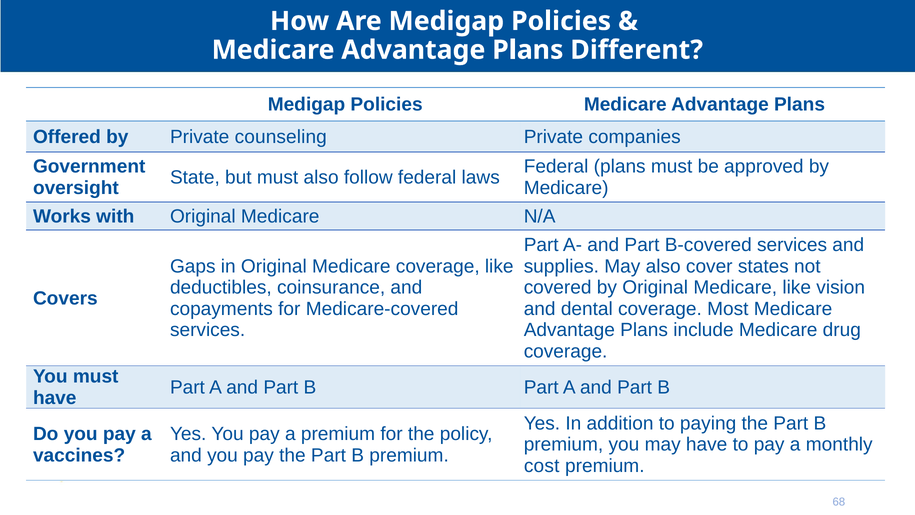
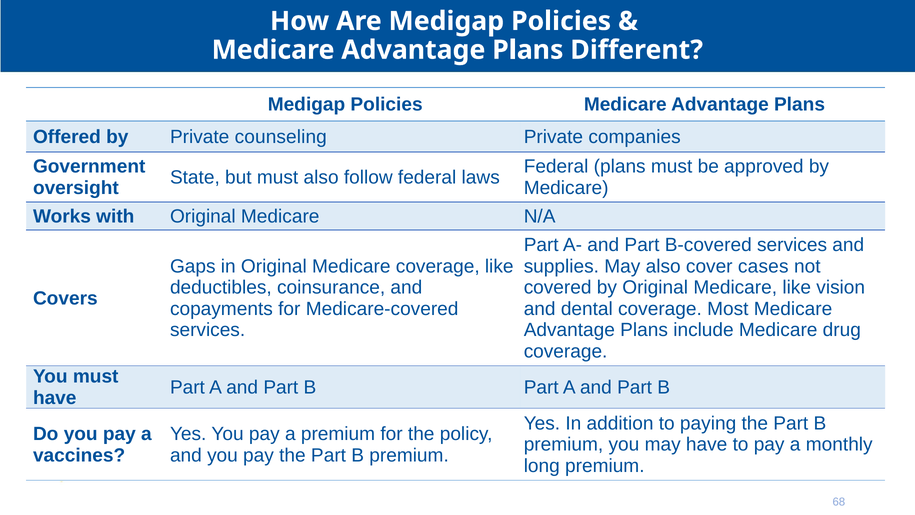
states: states -> cases (763, 266)
cost: cost -> long (542, 466)
